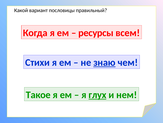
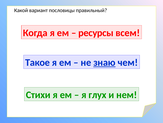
Стихи: Стихи -> Такое (38, 62)
Такое: Такое -> Стихи (38, 94)
глух underline: present -> none (97, 94)
